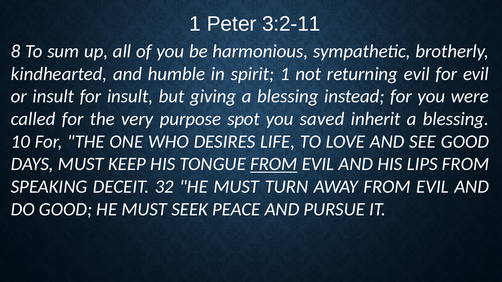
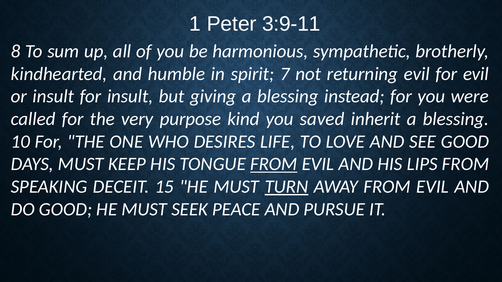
3:2-11: 3:2-11 -> 3:9-11 (291, 24)
spirit 1: 1 -> 7 (285, 74)
spot: spot -> kind (243, 119)
32: 32 -> 15 (164, 187)
TURN underline: none -> present (287, 187)
